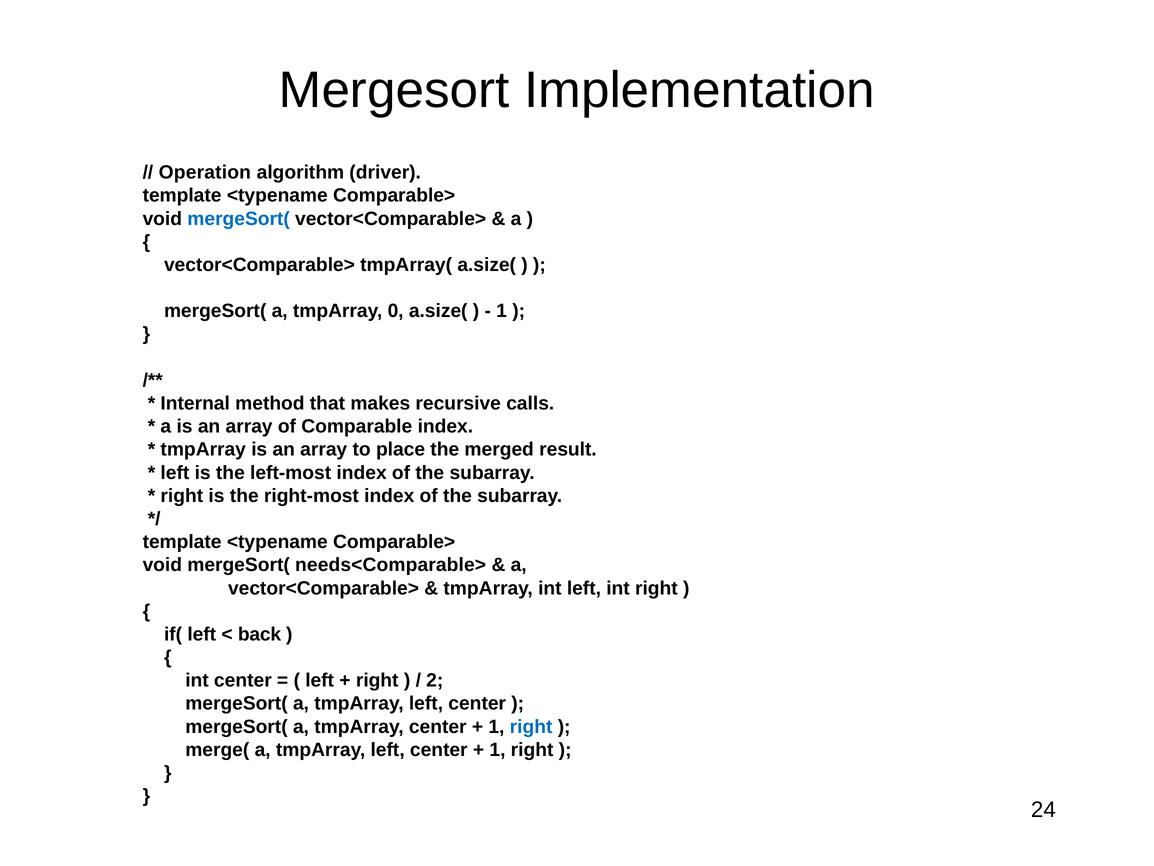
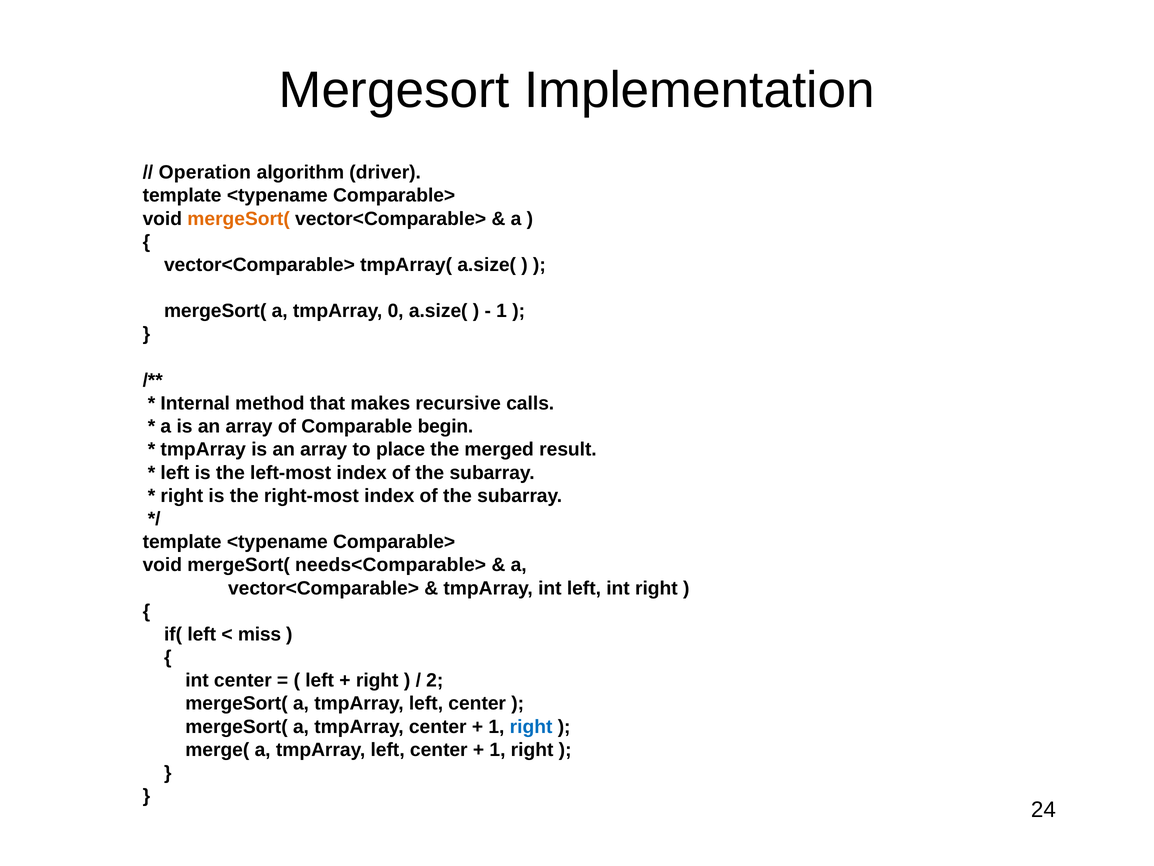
mergeSort( colour: blue -> orange (239, 219)
Comparable index: index -> begin (445, 426)
back: back -> miss (260, 634)
